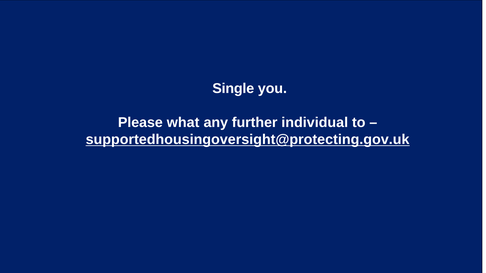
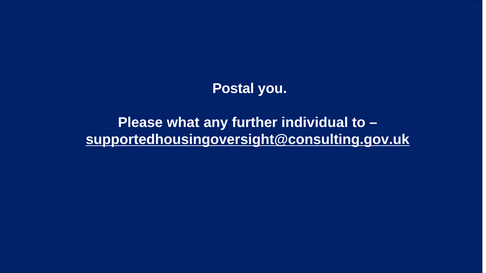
Single: Single -> Postal (233, 89)
supportedhousingoversight@protecting.gov.uk: supportedhousingoversight@protecting.gov.uk -> supportedhousingoversight@consulting.gov.uk (248, 140)
